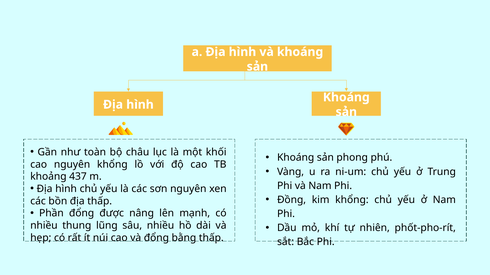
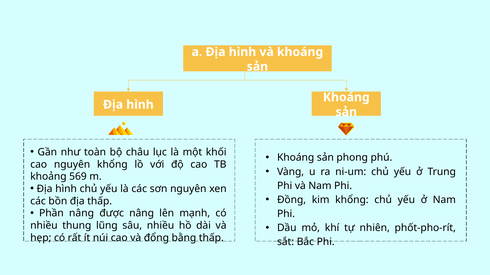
437: 437 -> 569 (78, 177)
Phần đổng: đổng -> nâng (82, 214)
